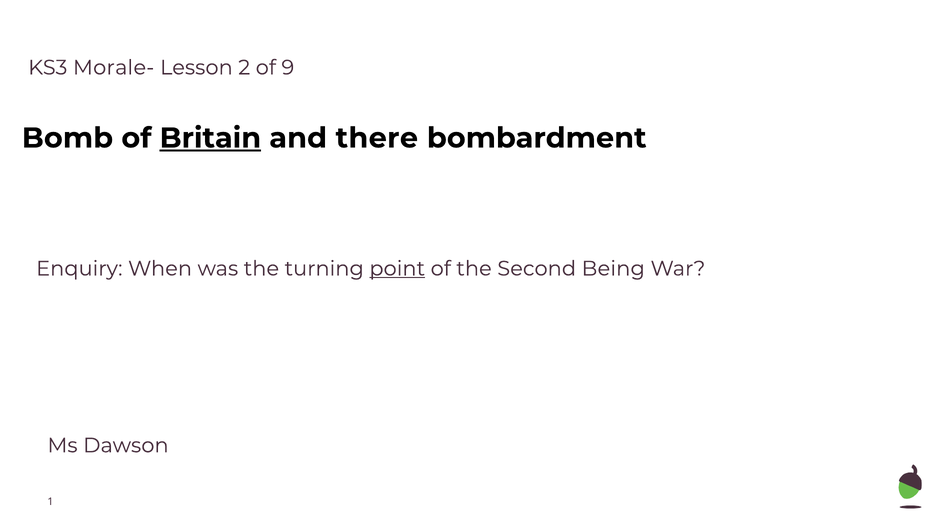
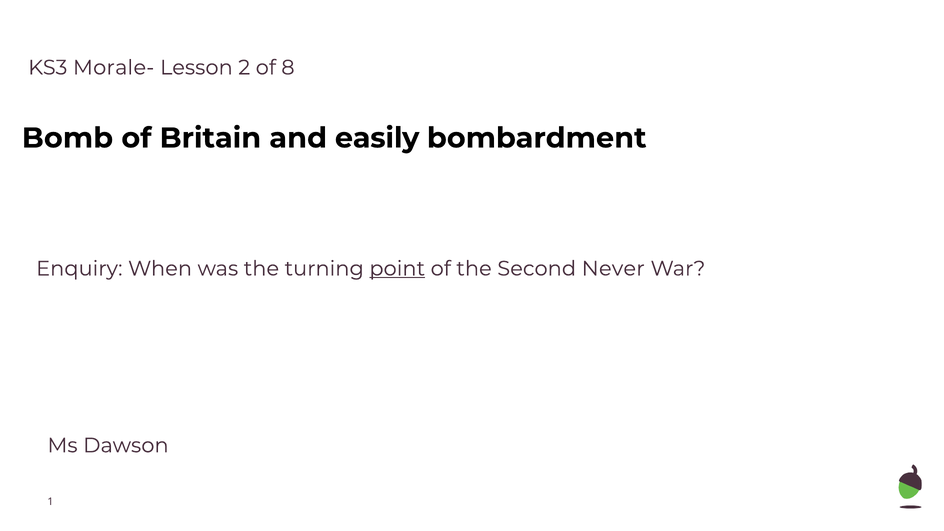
9: 9 -> 8 (288, 68)
Britain underline: present -> none (210, 138)
there: there -> easily (377, 138)
Being: Being -> Never (613, 269)
